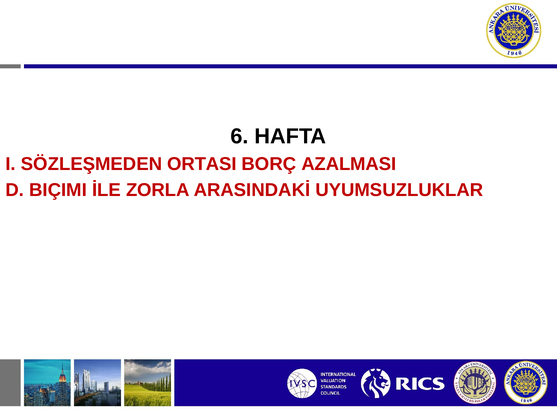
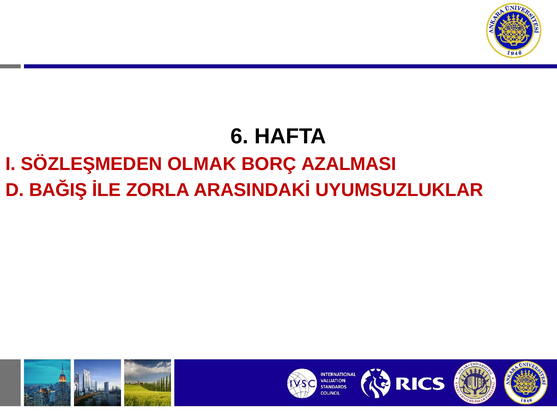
ORTASI: ORTASI -> OLMAK (202, 164)
BIÇIMI: BIÇIMI -> BAĞIŞ (58, 190)
